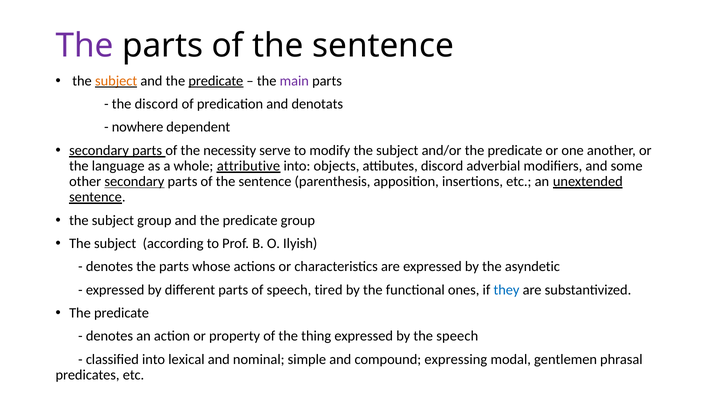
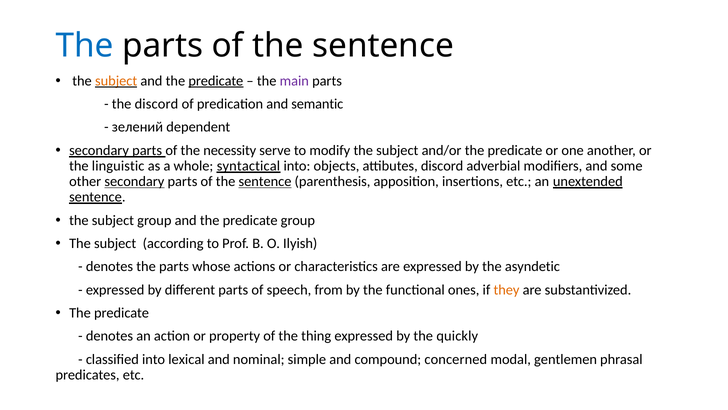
The colour: purple -> blue (84, 46)
denotats: denotats -> semantic (317, 104)
nowhere: nowhere -> зелений (137, 127)
language: language -> linguistic (118, 166)
attributive: attributive -> syntactical (248, 166)
sentence underline: none -> present (265, 181)
tired: tired -> from (329, 289)
they colour: blue -> orange (507, 289)
the speech: speech -> quickly (457, 336)
expressing: expressing -> concerned (456, 359)
